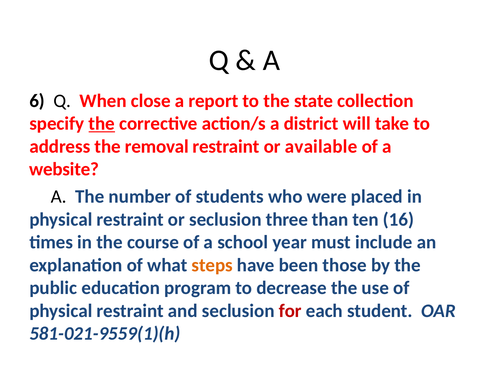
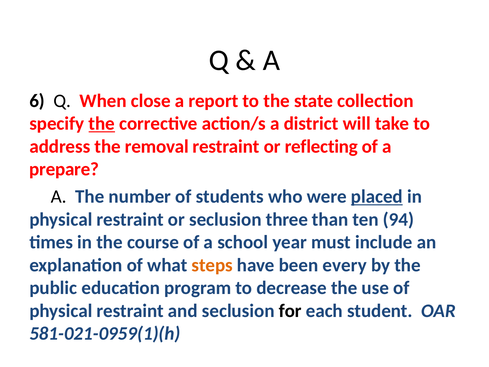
available: available -> reflecting (321, 146)
website: website -> prepare (64, 169)
placed underline: none -> present (377, 196)
16: 16 -> 94 (399, 219)
those: those -> every (345, 265)
for colour: red -> black (290, 311)
581-021-9559(1)(h: 581-021-9559(1)(h -> 581-021-0959(1)(h (105, 333)
